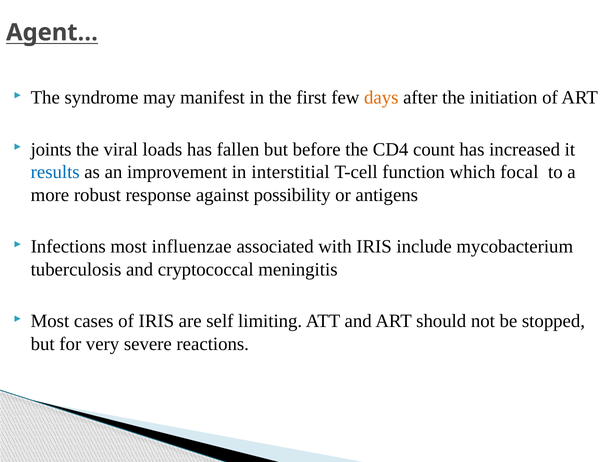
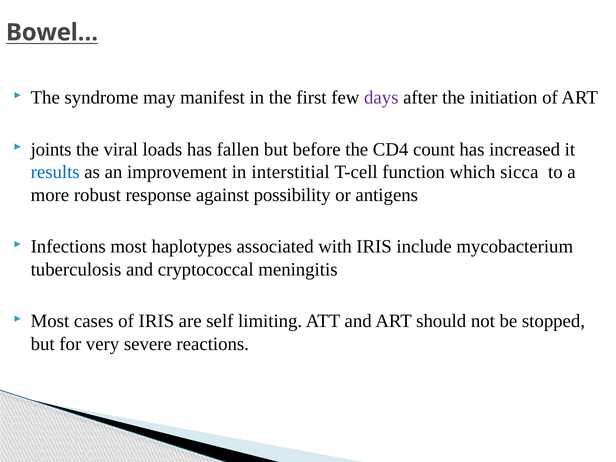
Agent…: Agent… -> Bowel… (52, 32)
days colour: orange -> purple (381, 98)
focal: focal -> sicca (519, 172)
influenzae: influenzae -> haplotypes (192, 247)
